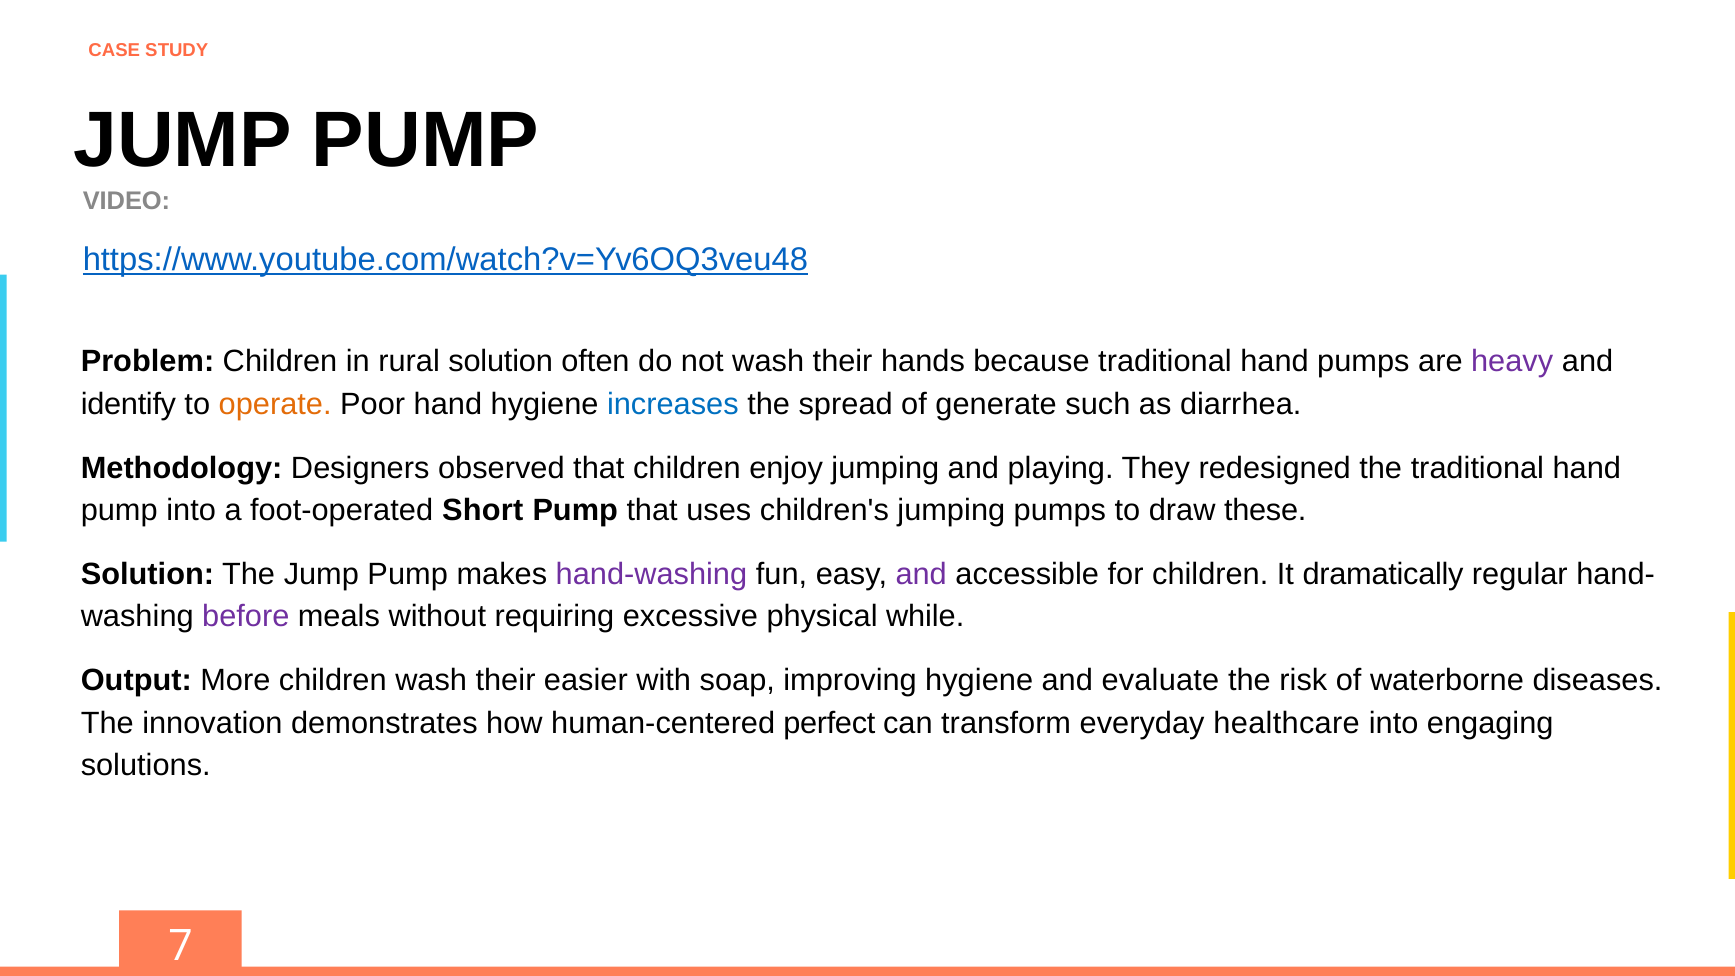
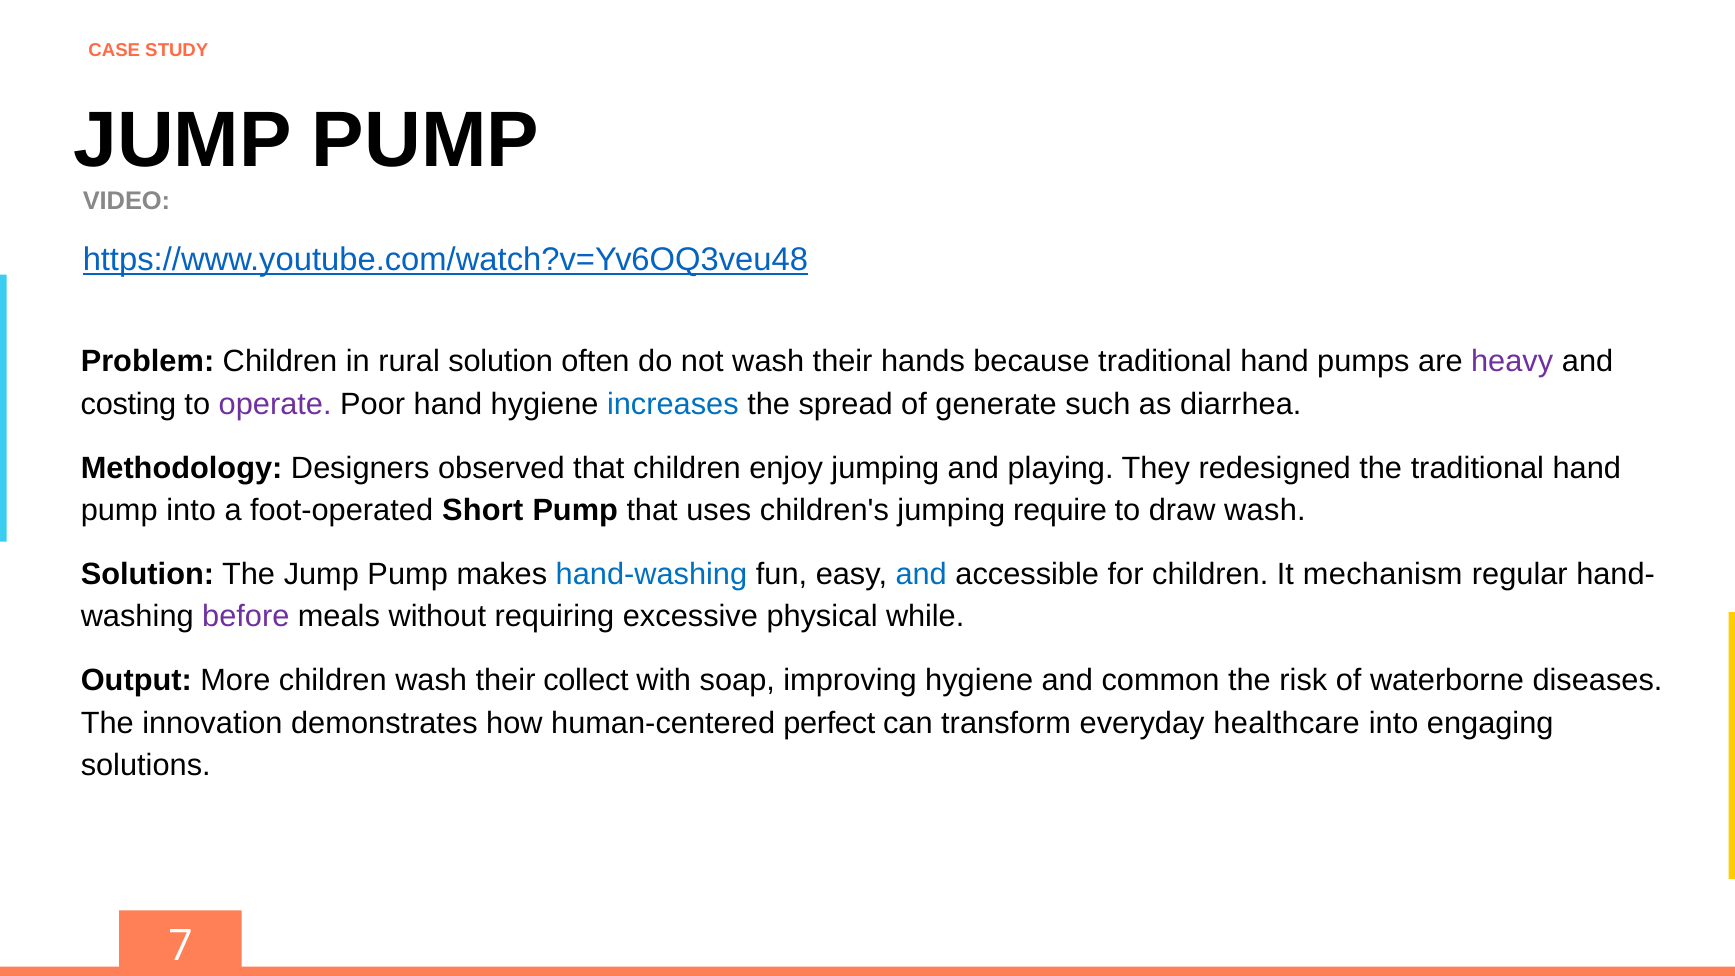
identify: identify -> costing (128, 404)
operate colour: orange -> purple (275, 404)
jumping pumps: pumps -> require (1060, 510)
draw these: these -> wash (1265, 510)
hand-washing colour: purple -> blue (651, 574)
and colour: purple -> blue (921, 574)
dramatically: dramatically -> mechanism (1383, 574)
easier: easier -> collect (586, 681)
evaluate: evaluate -> common (1160, 681)
